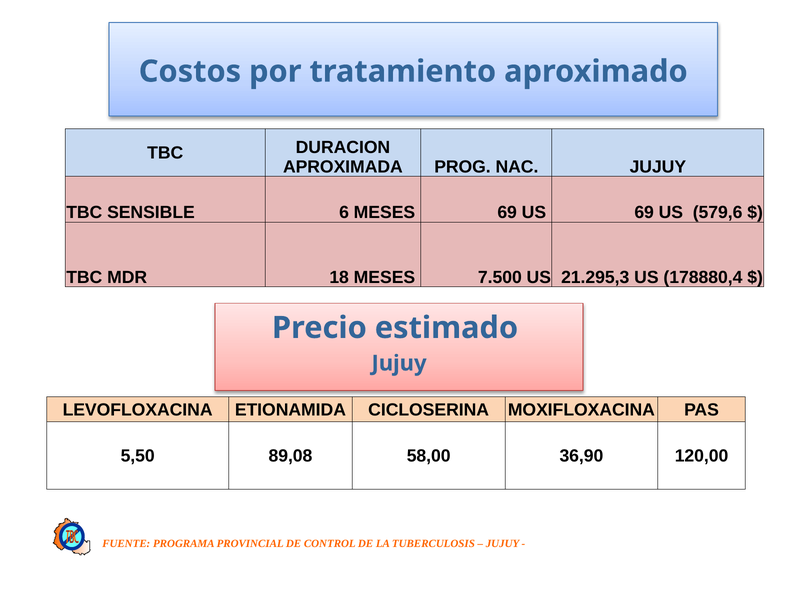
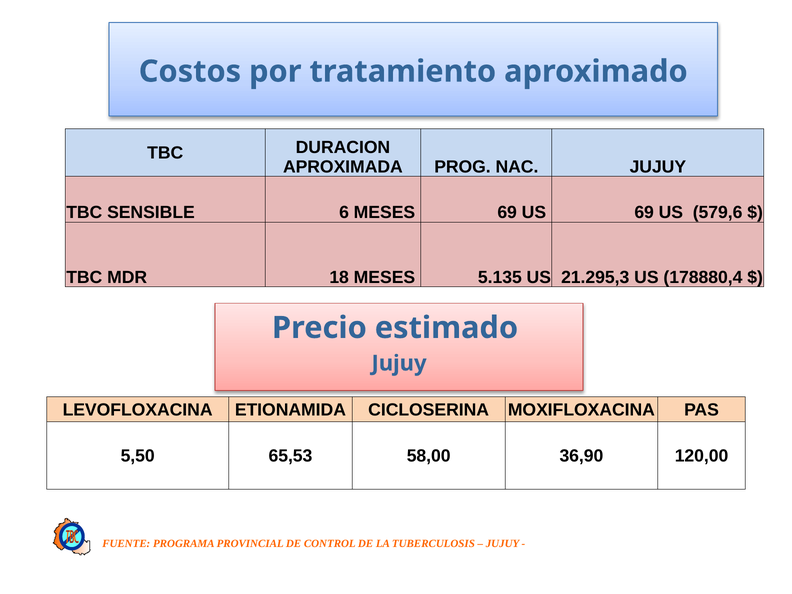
7.500: 7.500 -> 5.135 (500, 277)
89,08: 89,08 -> 65,53 (290, 456)
